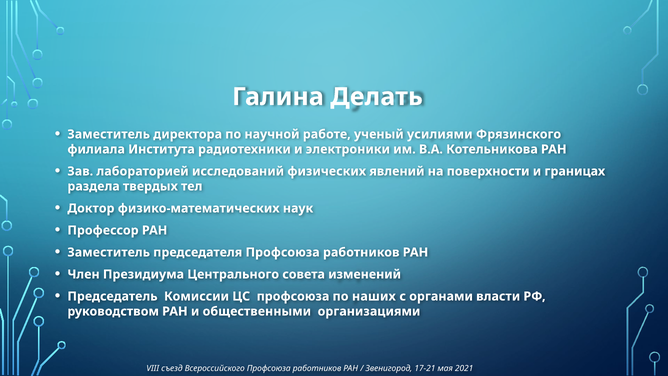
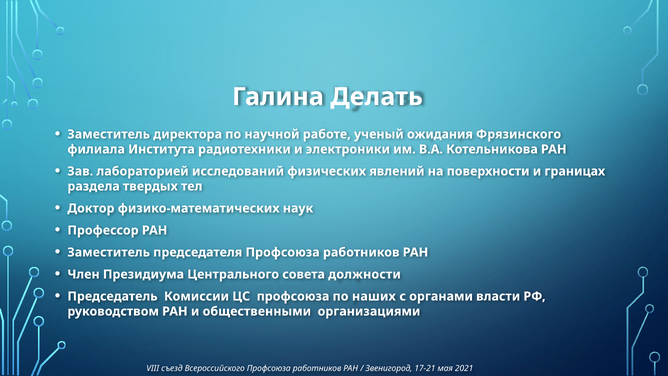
усилиями: усилиями -> ожидания (440, 134)
изменений: изменений -> должности (365, 274)
